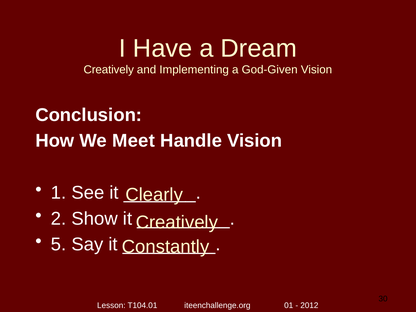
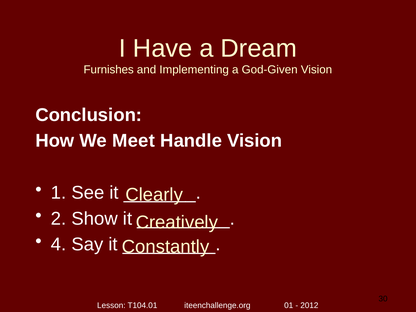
Creatively: Creatively -> Furnishes (109, 70)
5: 5 -> 4 (59, 244)
